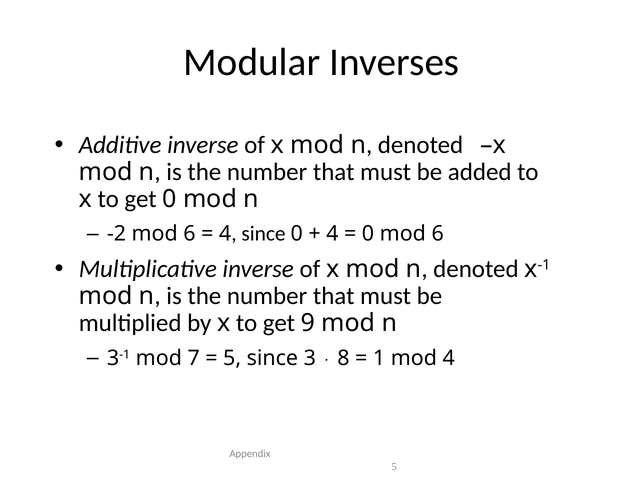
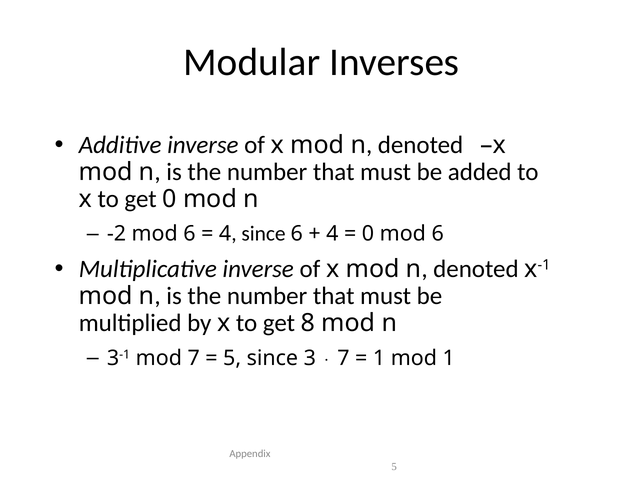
since 0: 0 -> 6 (297, 234)
9: 9 -> 8 (308, 323)
8: 8 -> 7 (343, 358)
mod 4: 4 -> 1 (449, 358)
